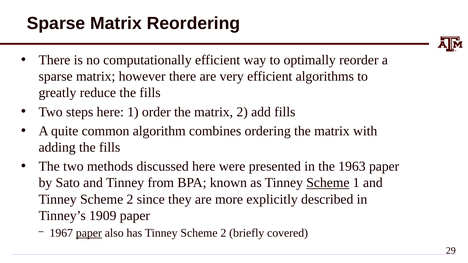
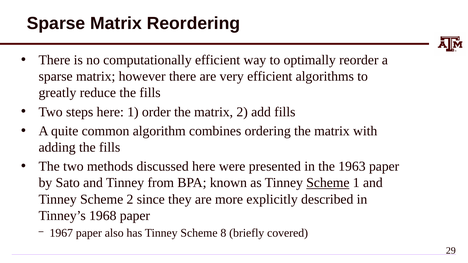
1909: 1909 -> 1968 (103, 216)
paper underline: present -> none (89, 233)
has Tinney Scheme 2: 2 -> 8 (223, 233)
